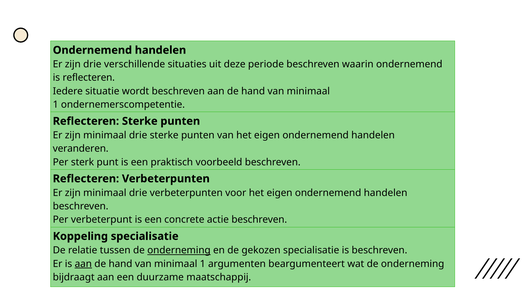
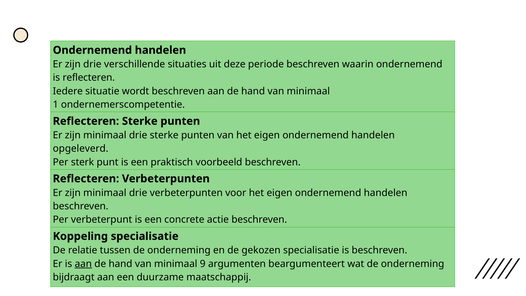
veranderen: veranderen -> opgeleverd (81, 149)
onderneming underline: present -> none (179, 250)
1: 1 -> 9 (203, 264)
